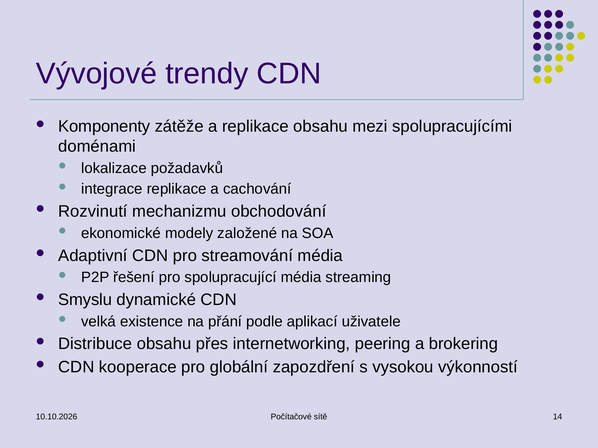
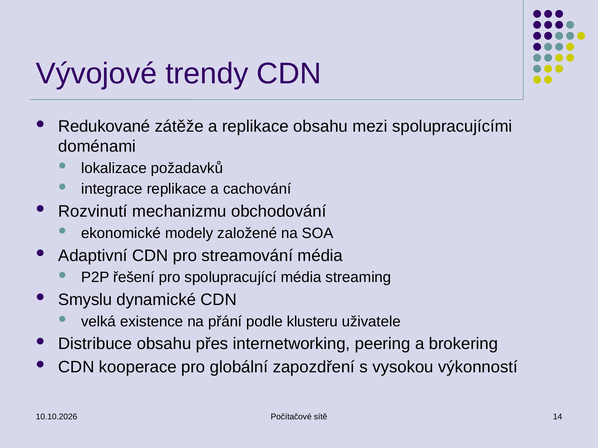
Komponenty: Komponenty -> Redukované (104, 127)
aplikací: aplikací -> klusteru (312, 322)
